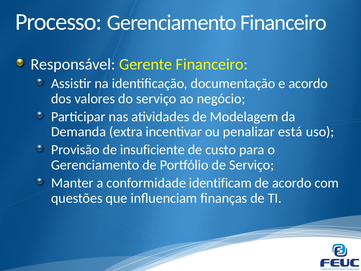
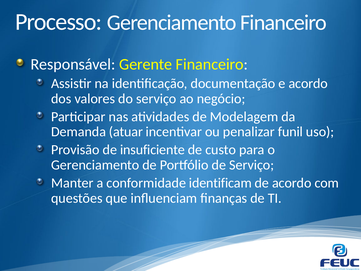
extra: extra -> atuar (126, 132)
está: está -> funil (290, 132)
